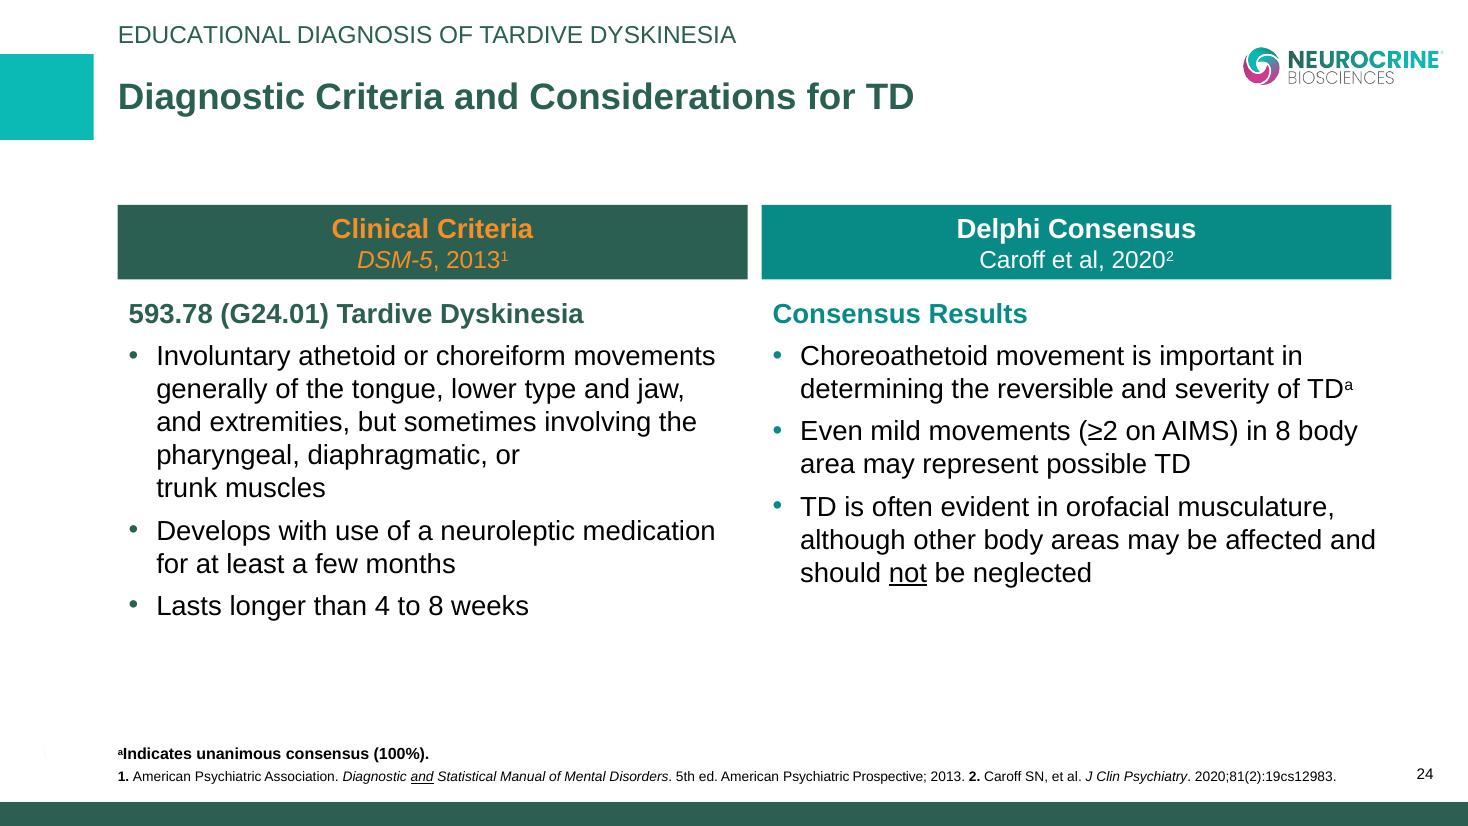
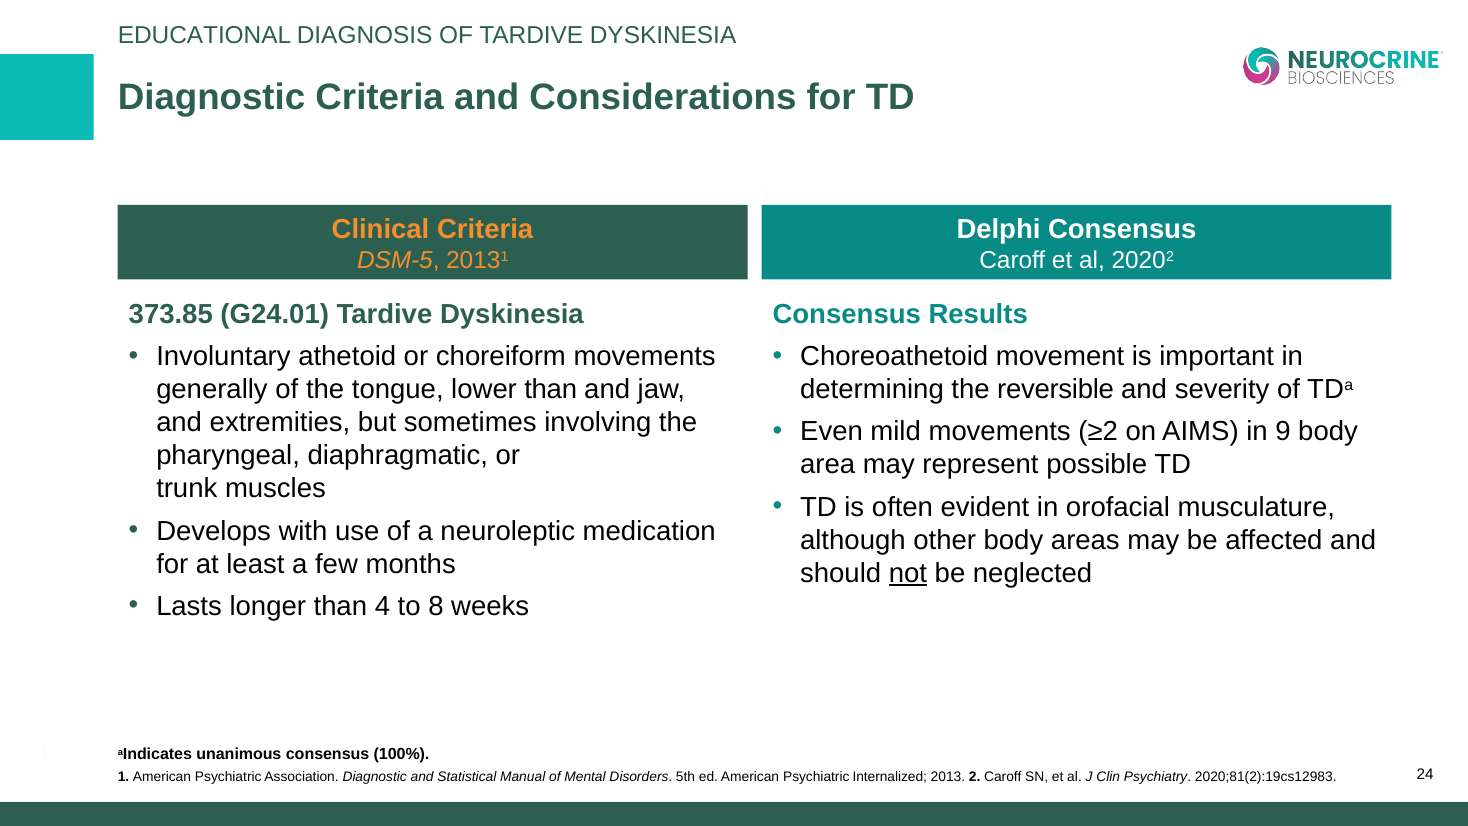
593.78: 593.78 -> 373.85 (171, 314)
lower type: type -> than (551, 390)
in 8: 8 -> 9 (1283, 432)
and underline: present -> none (422, 777)
Prospective: Prospective -> Internalized (890, 777)
